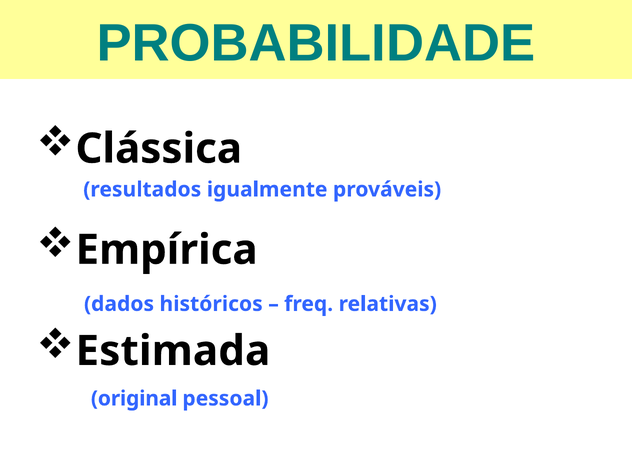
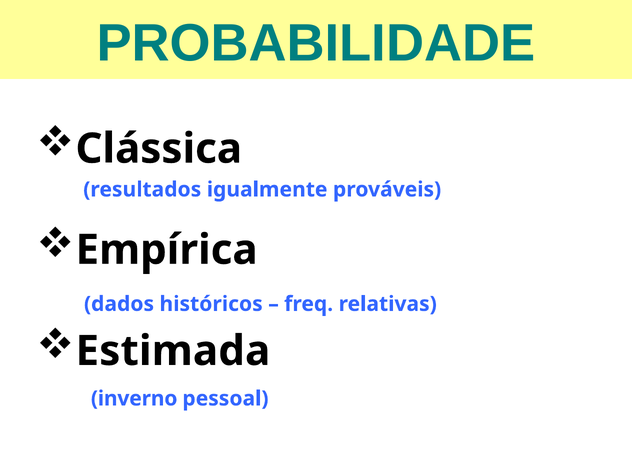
original: original -> inverno (134, 399)
